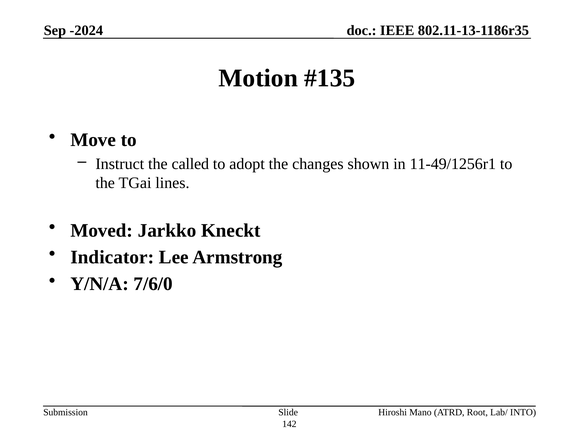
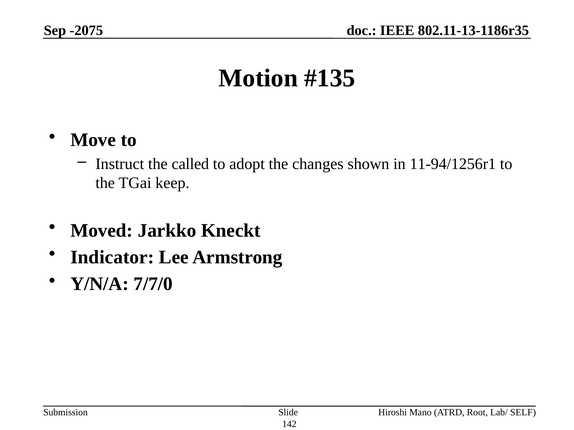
-2024: -2024 -> -2075 (86, 31)
11-49/1256r1: 11-49/1256r1 -> 11-94/1256r1 (453, 164)
lines: lines -> keep (172, 183)
7/6/0: 7/6/0 -> 7/7/0 (153, 284)
INTO: INTO -> SELF (523, 413)
